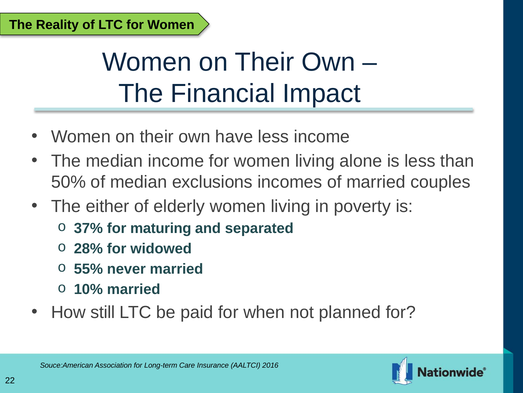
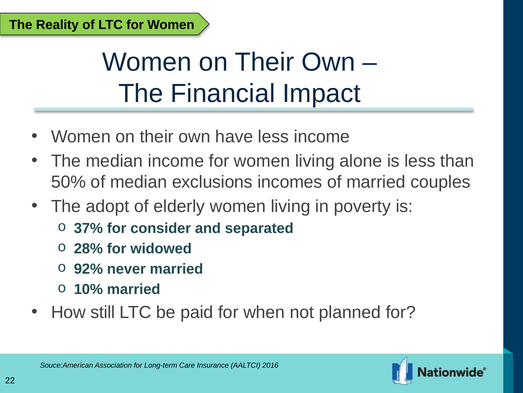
either: either -> adopt (108, 206)
maturing: maturing -> consider (161, 228)
55%: 55% -> 92% (88, 269)
